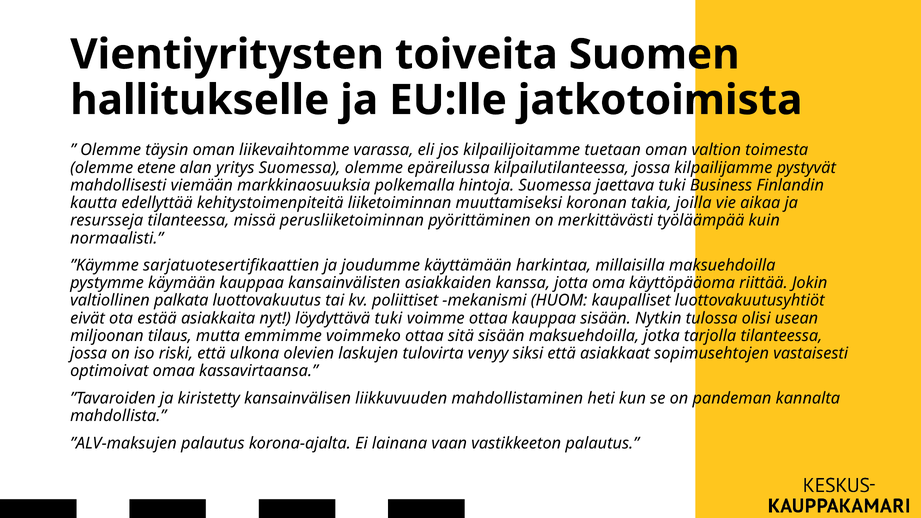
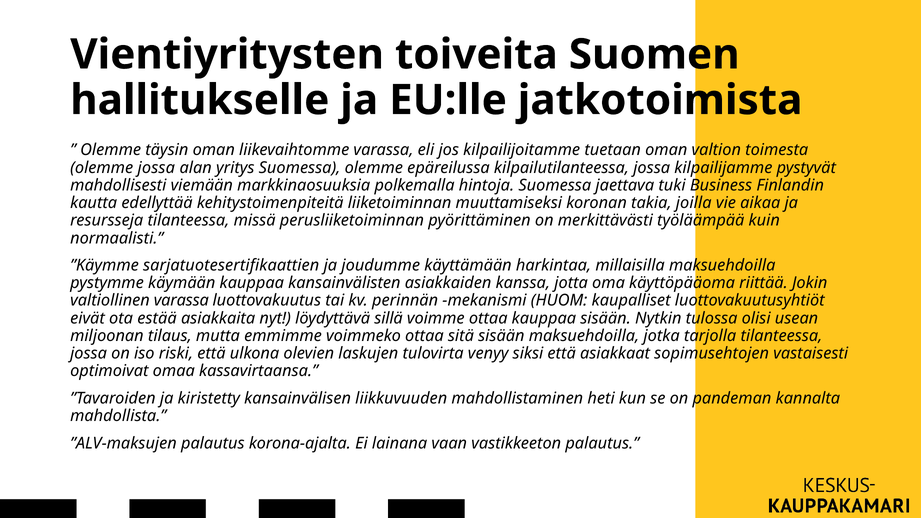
olemme etene: etene -> jossa (156, 168)
valtiollinen palkata: palkata -> varassa (181, 301)
poliittiset: poliittiset -> perinnän (405, 301)
löydyttävä tuki: tuki -> sillä (389, 318)
